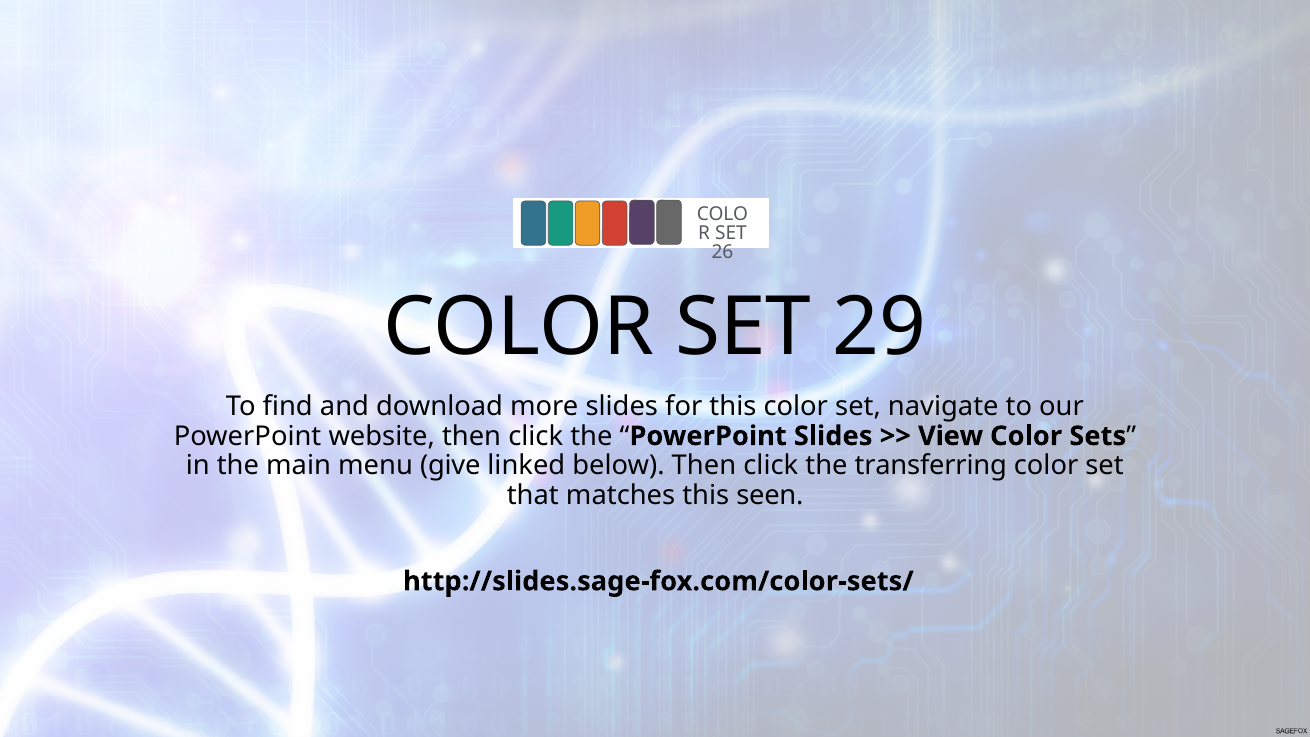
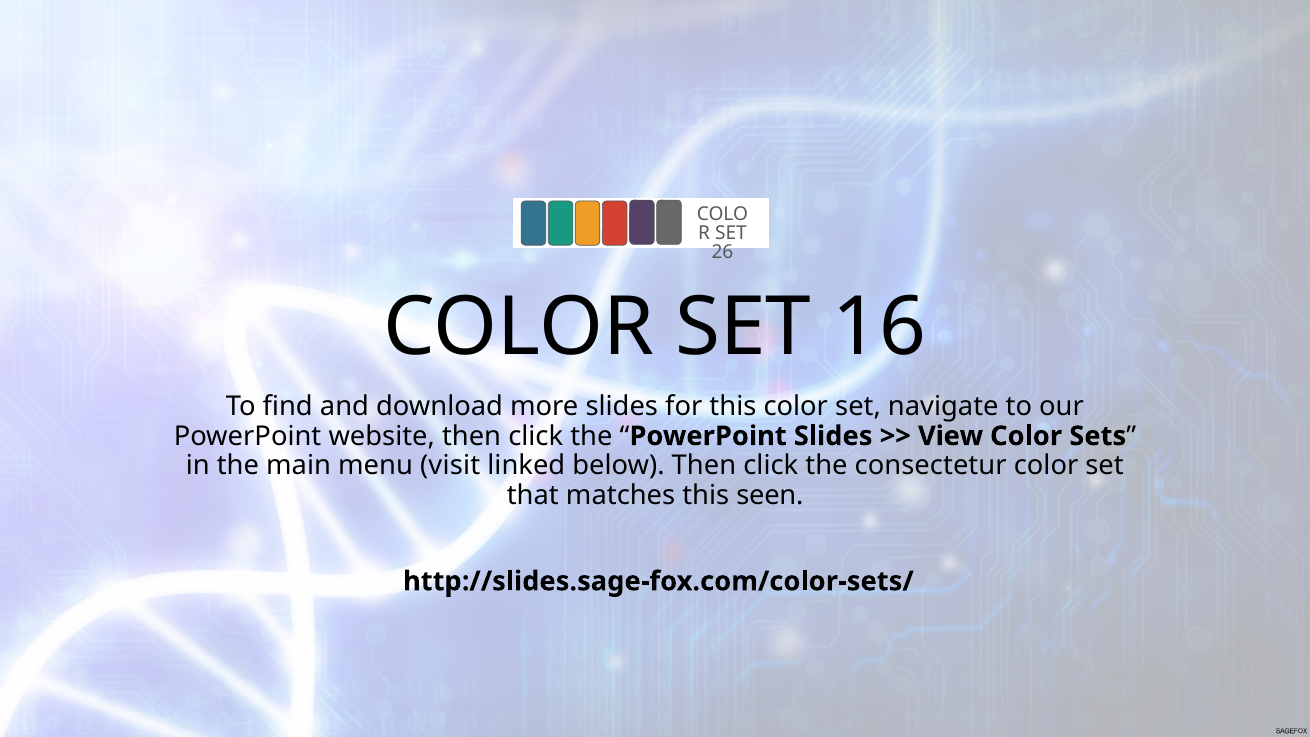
29: 29 -> 16 (879, 327)
give: give -> visit (450, 465)
transferring: transferring -> consectetur (931, 465)
